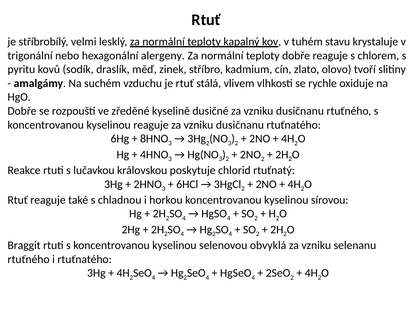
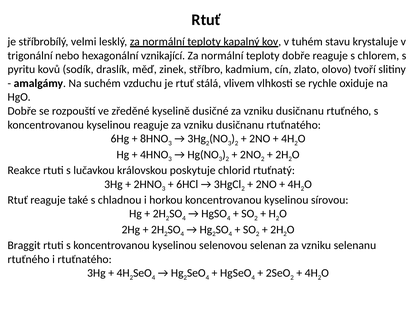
alergeny: alergeny -> vznikající (163, 56)
obvyklá: obvyklá -> selenan (268, 245)
